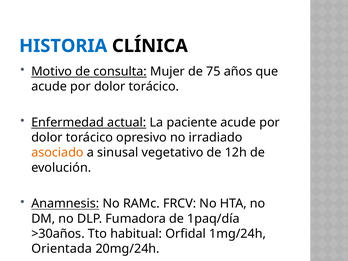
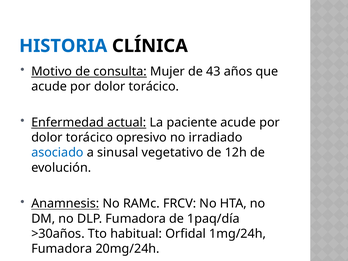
75: 75 -> 43 (213, 71)
asociado colour: orange -> blue (57, 153)
Orientada: Orientada -> Fumadora (62, 249)
